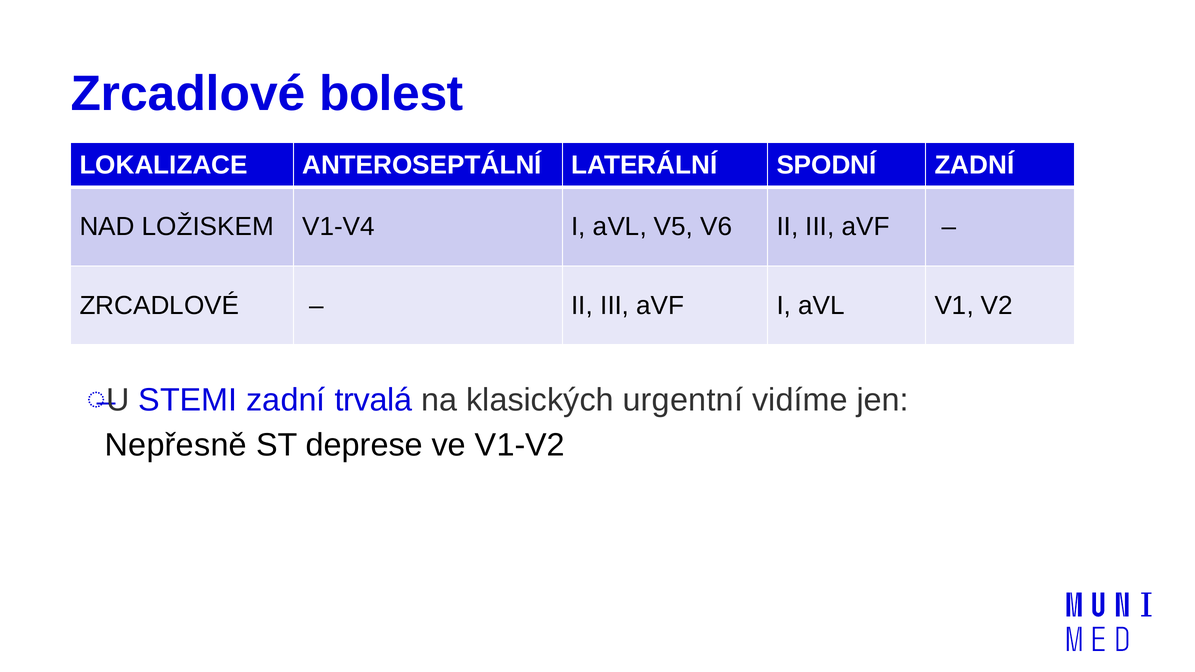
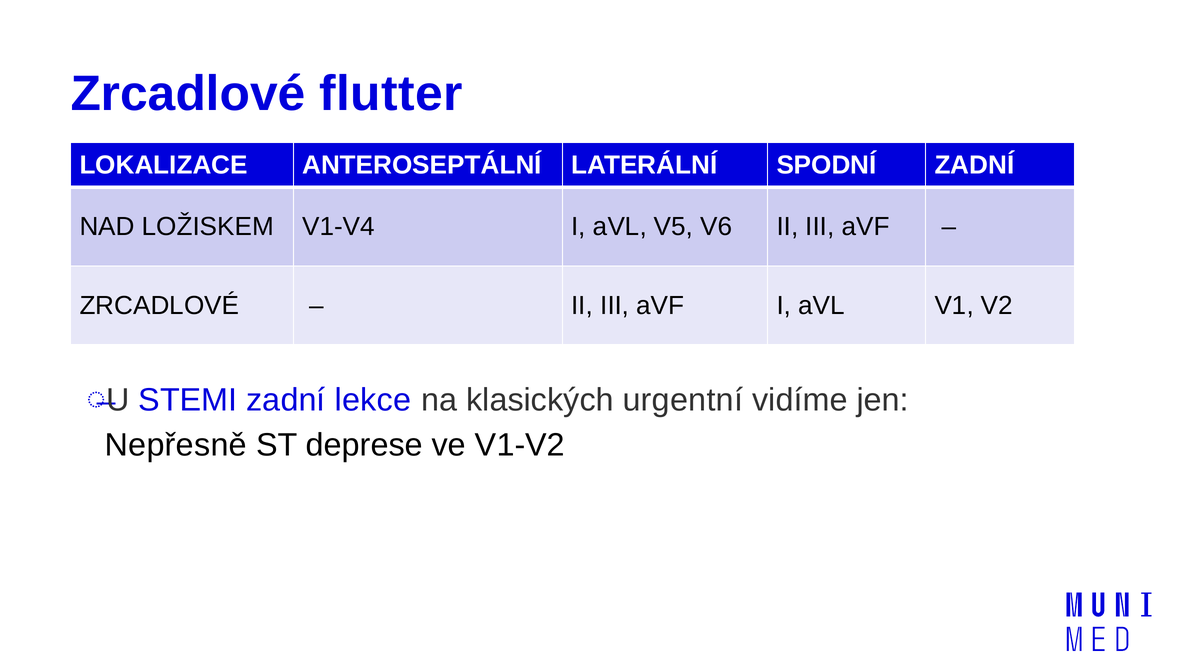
bolest: bolest -> flutter (391, 94)
trvalá: trvalá -> lekce (373, 400)
